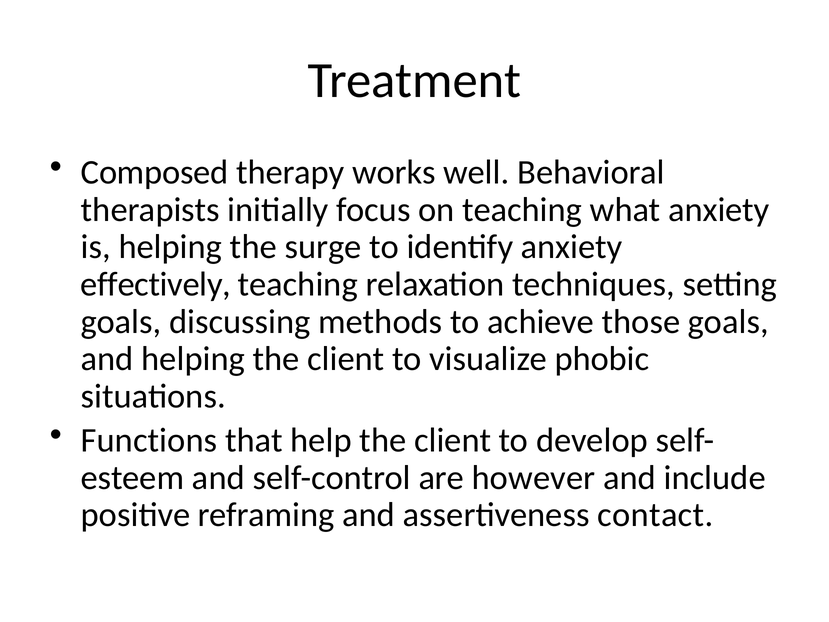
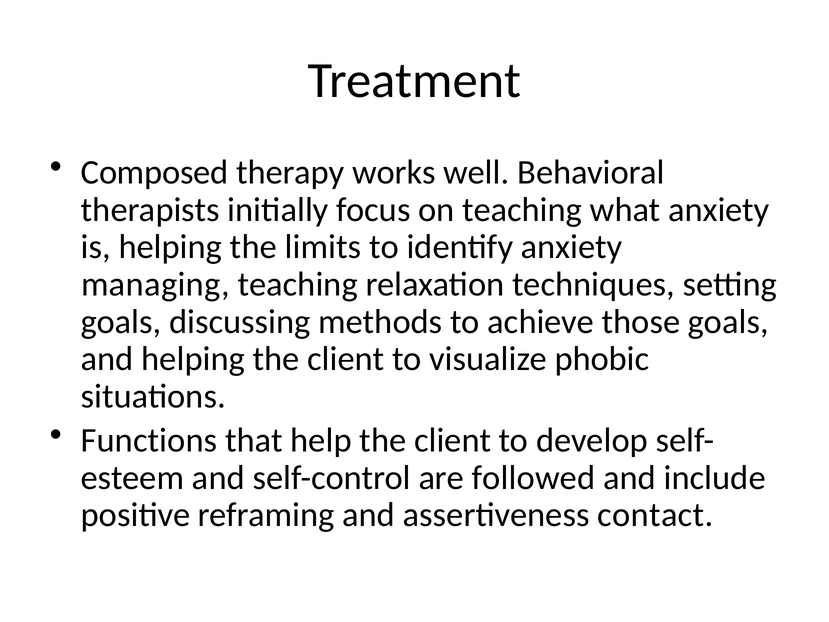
surge: surge -> limits (323, 247)
effectively: effectively -> managing (155, 284)
however: however -> followed (533, 477)
